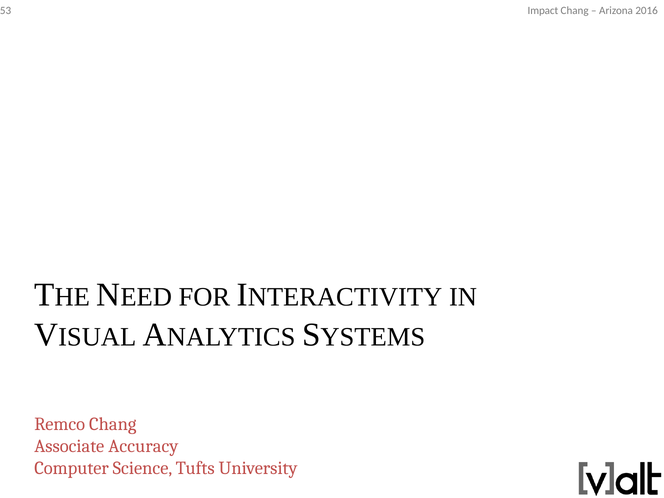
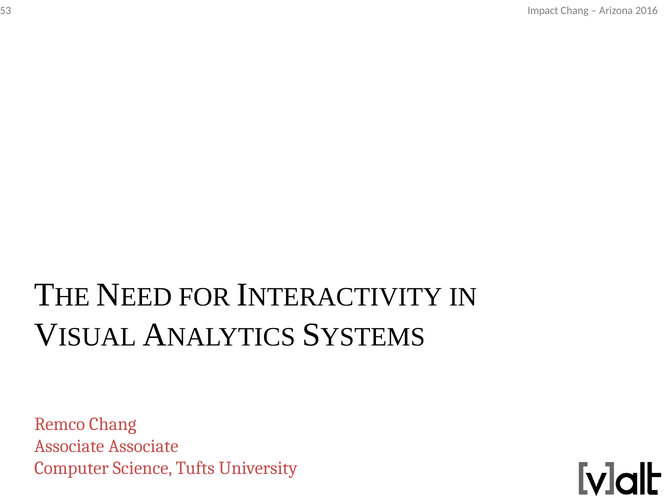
Associate Accuracy: Accuracy -> Associate (143, 446)
